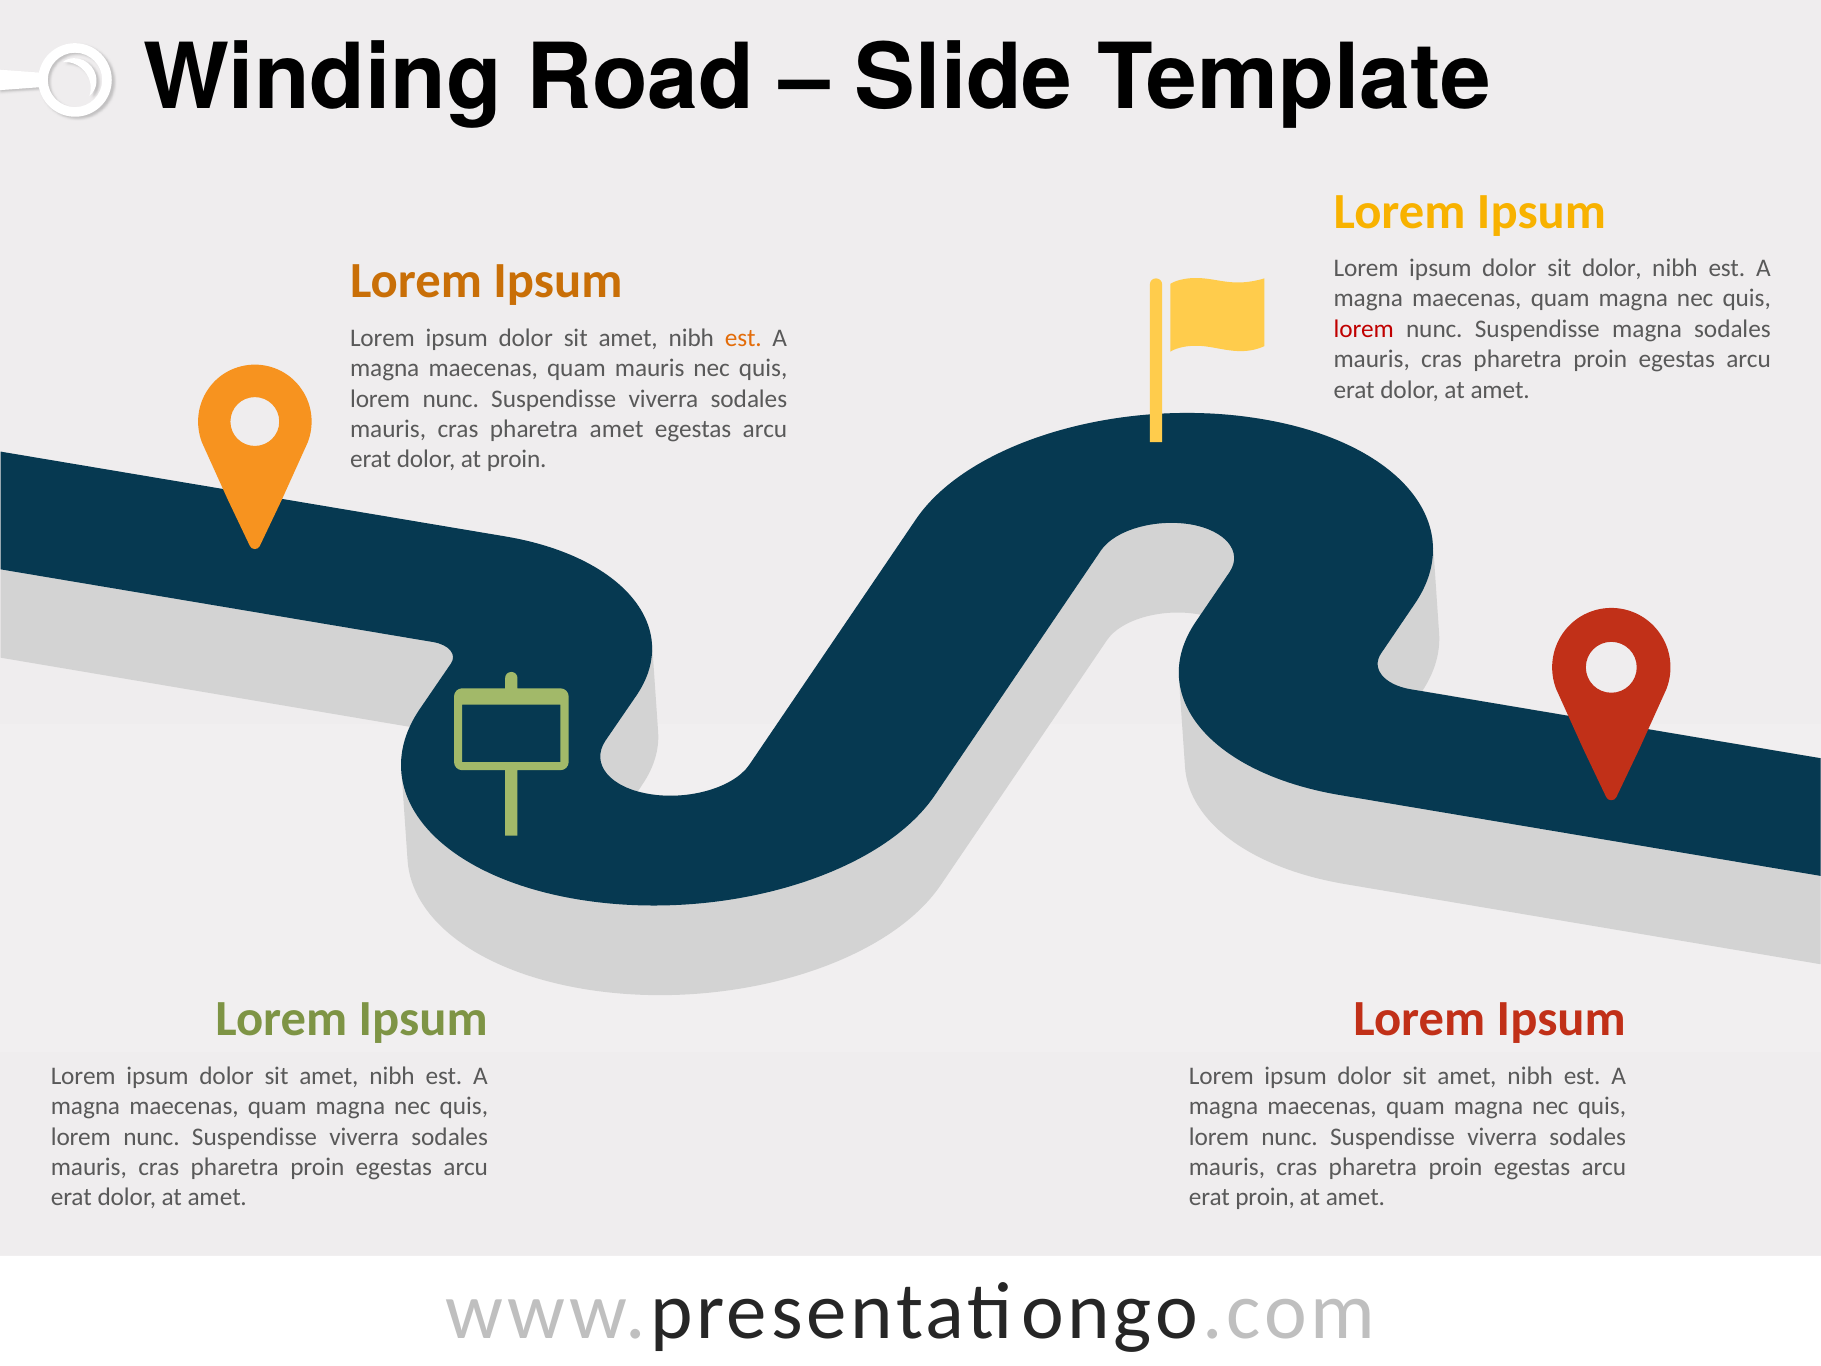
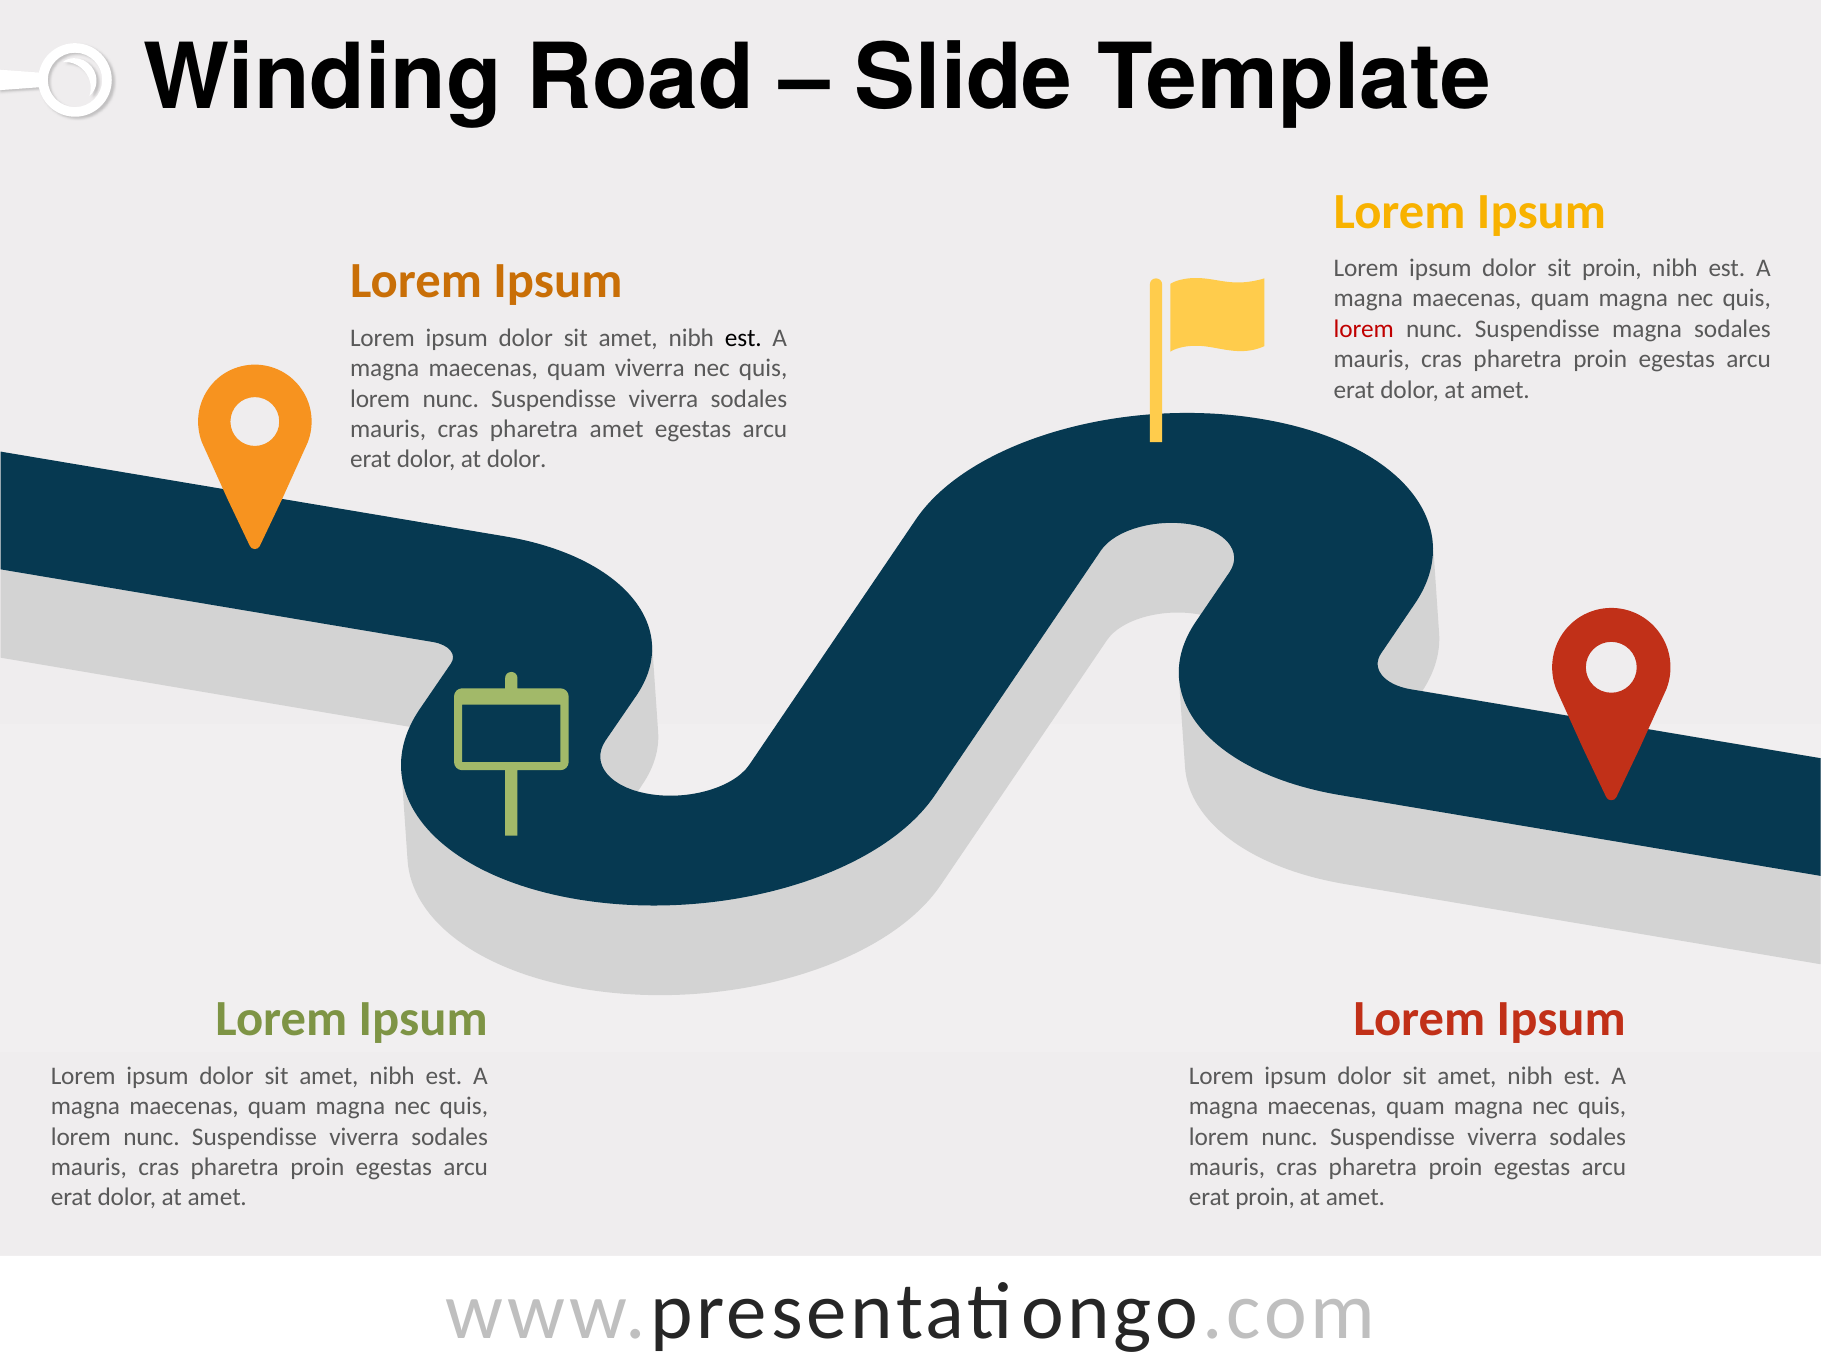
sit dolor: dolor -> proin (1612, 268)
est colour: orange -> black (743, 338)
quam mauris: mauris -> viverra (650, 368)
at proin: proin -> dolor (517, 459)
